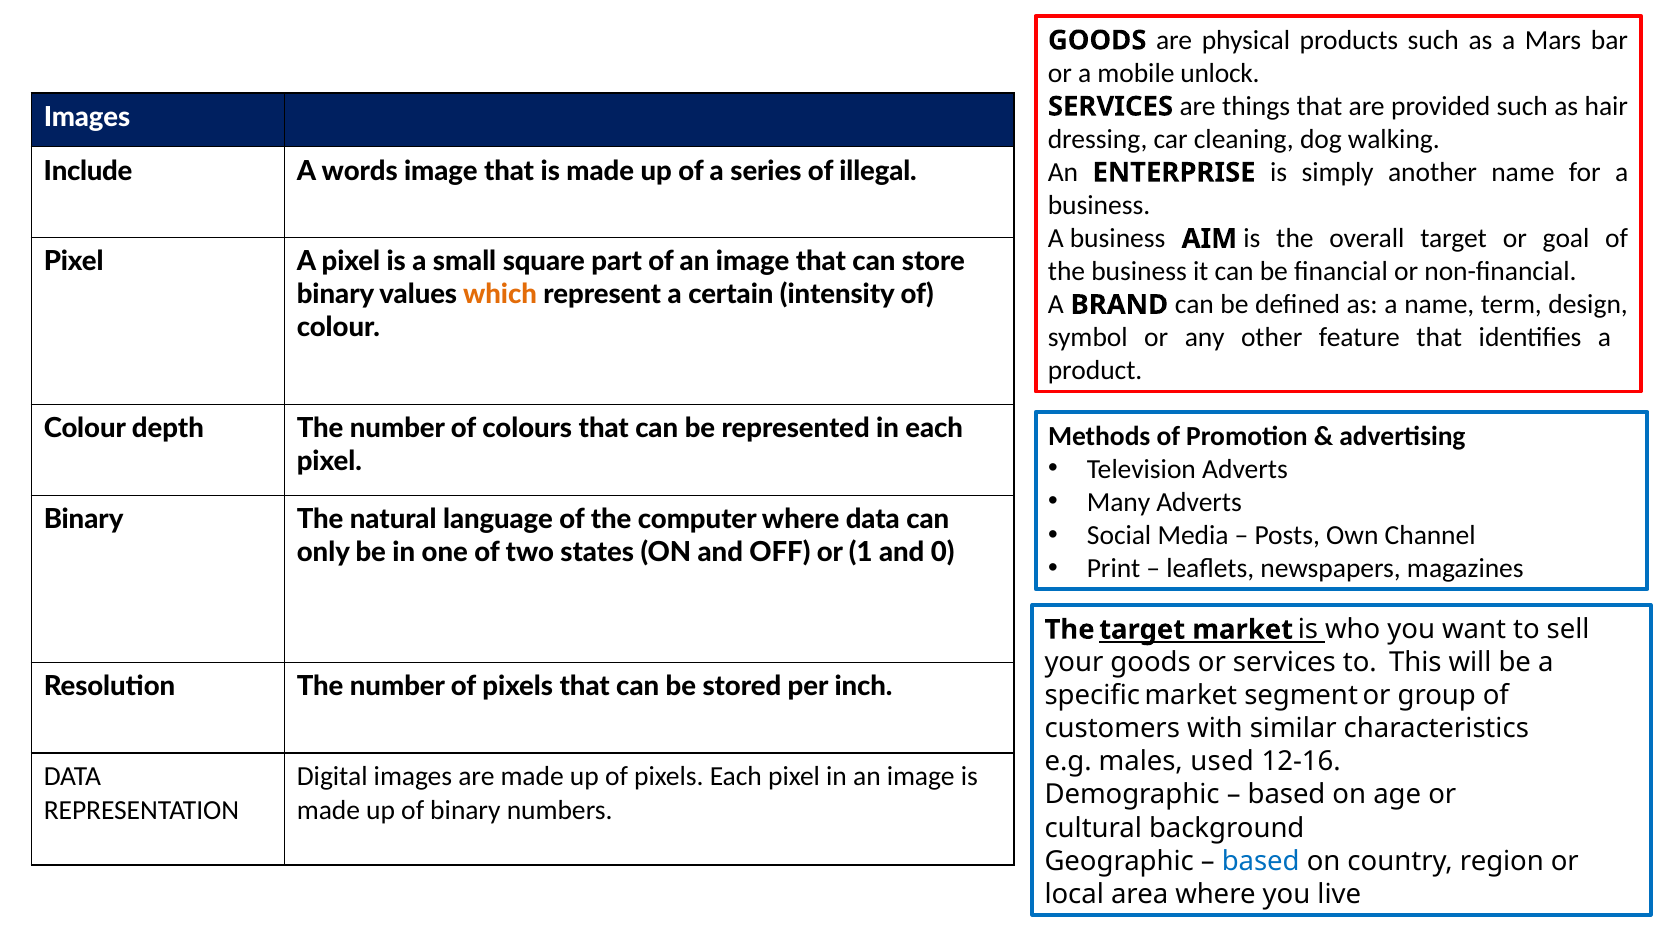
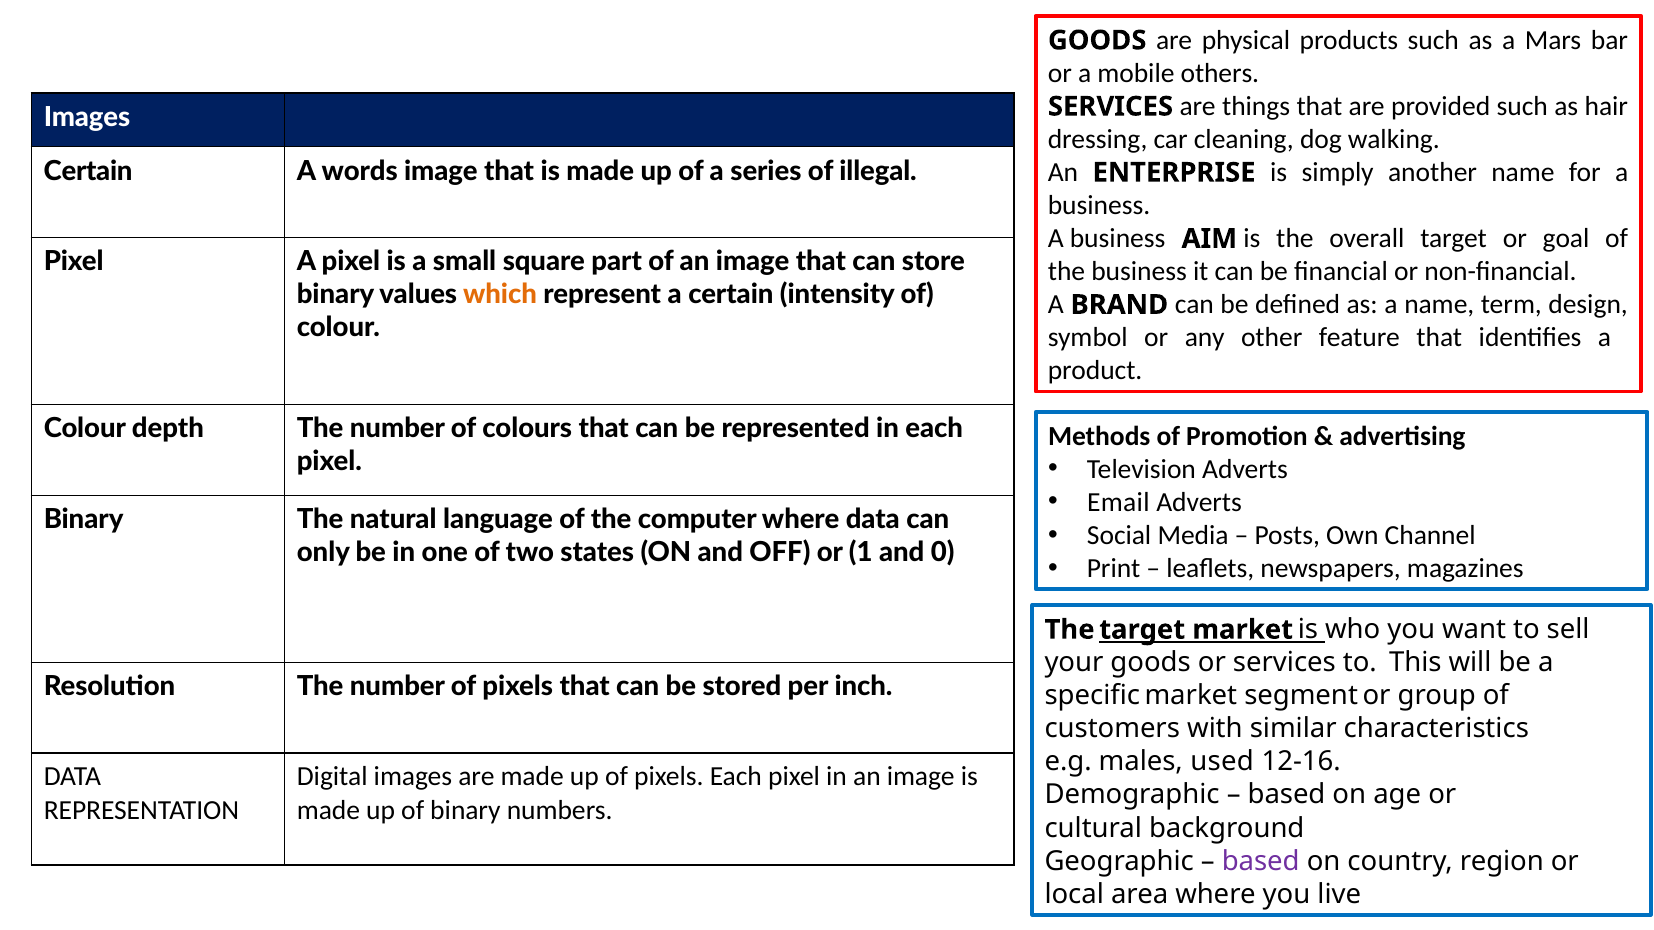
unlock: unlock -> others (1220, 73)
Include: Include -> Certain (88, 171)
Many: Many -> Email (1118, 503)
based colour: blue -> purple (1261, 861)
